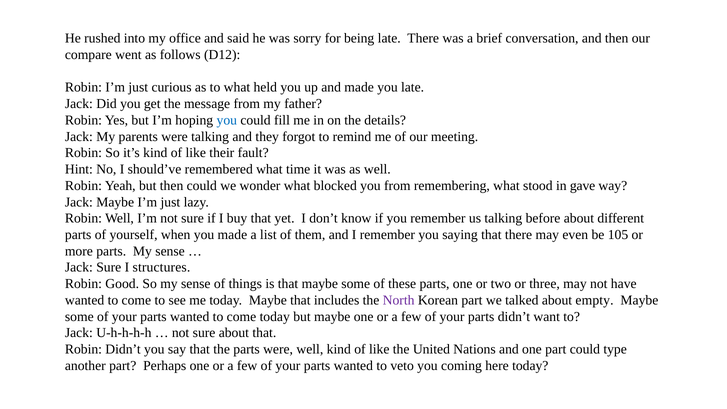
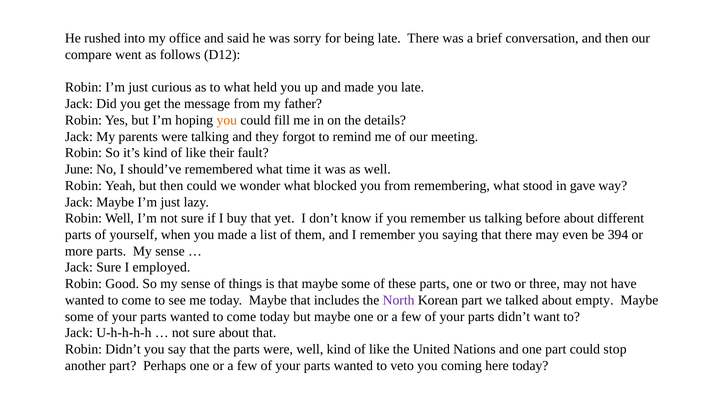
you colour: blue -> orange (227, 120)
Hint: Hint -> June (79, 169)
105: 105 -> 394 (618, 235)
structures: structures -> employed (161, 267)
type: type -> stop (615, 349)
